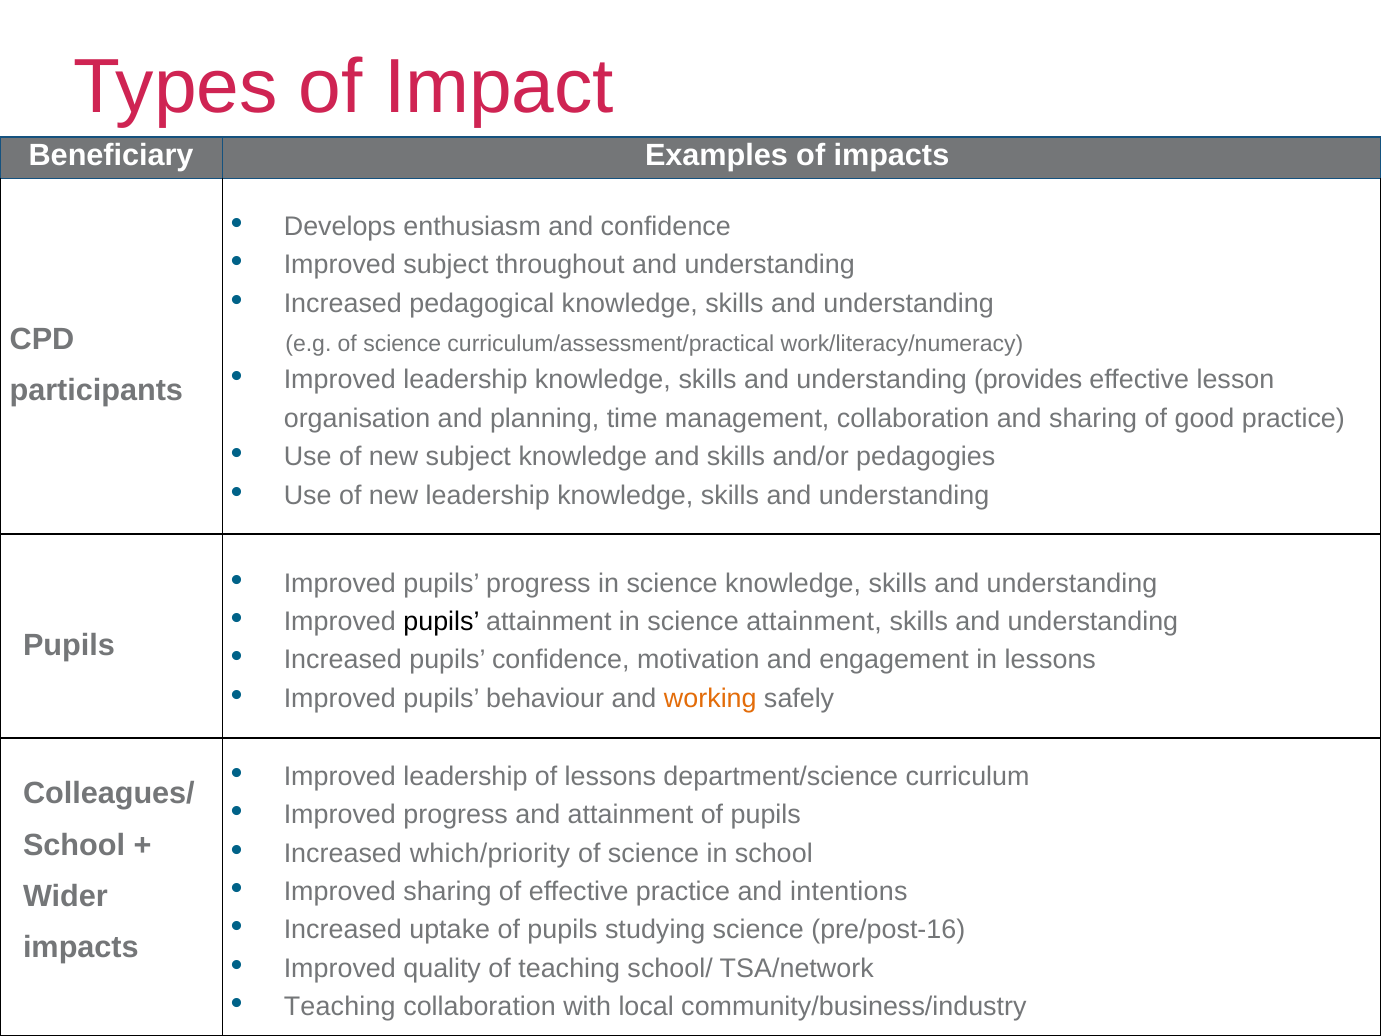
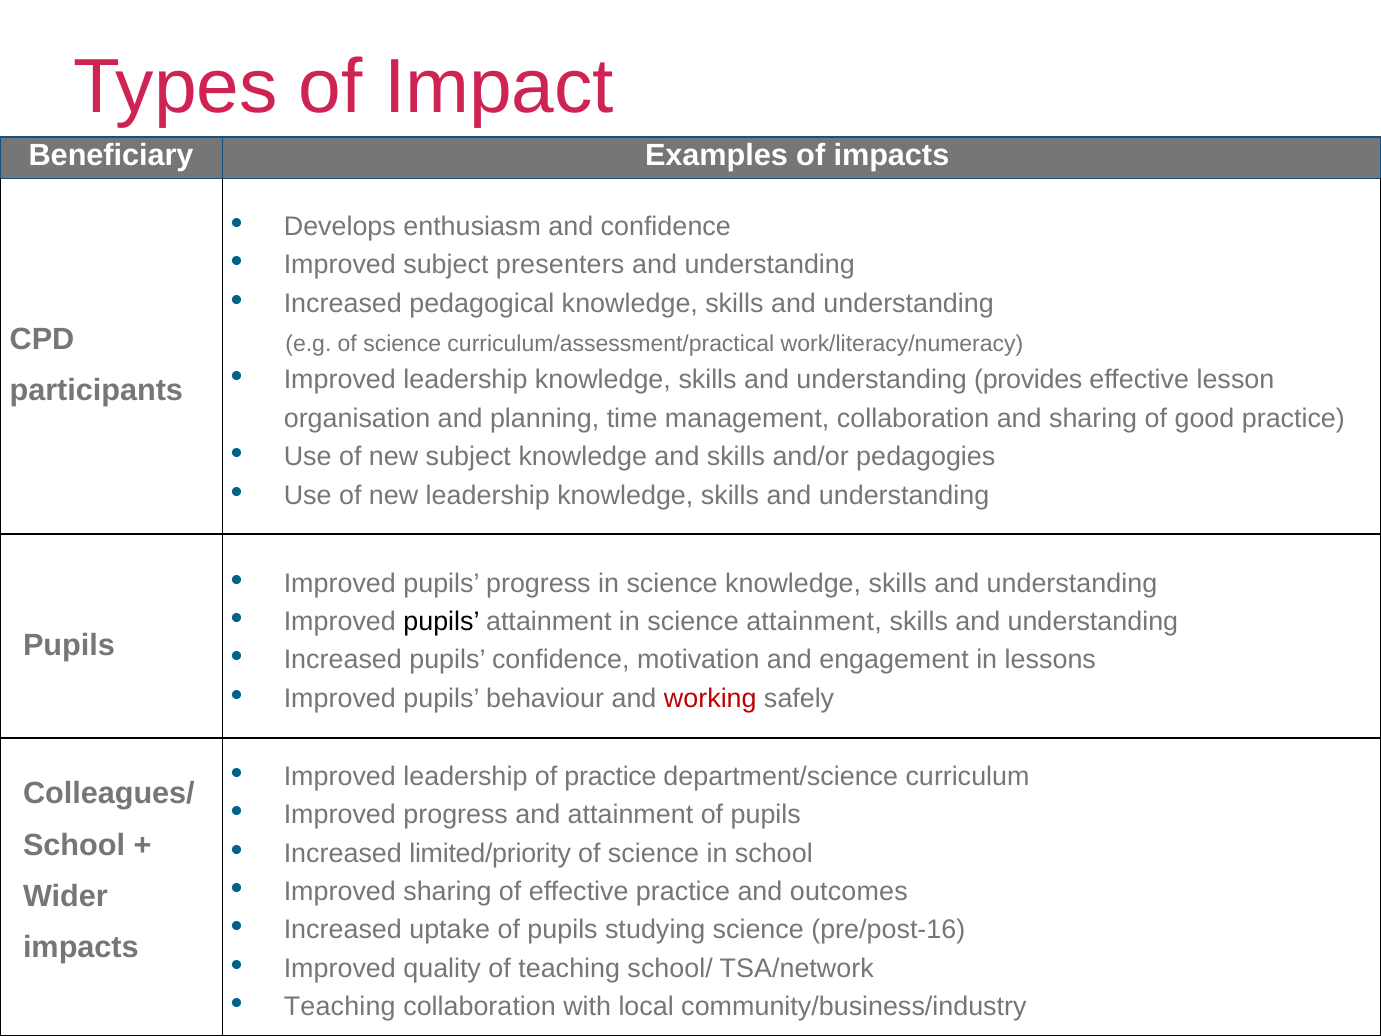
throughout: throughout -> presenters (560, 265)
working colour: orange -> red (710, 698)
of lessons: lessons -> practice (610, 776)
which/priority: which/priority -> limited/priority (490, 853)
intentions: intentions -> outcomes (849, 891)
